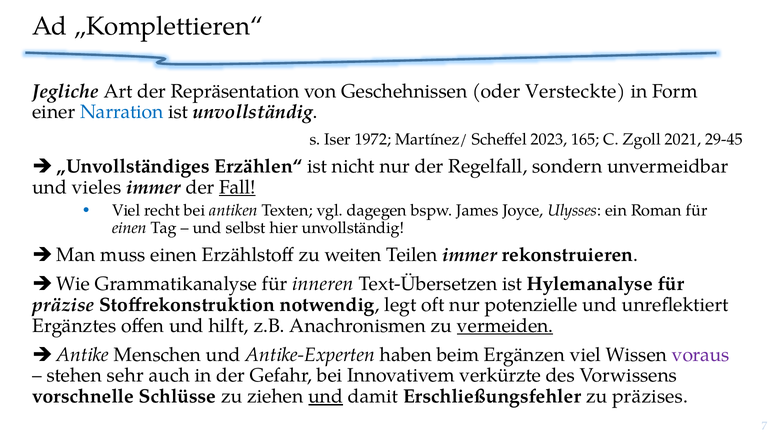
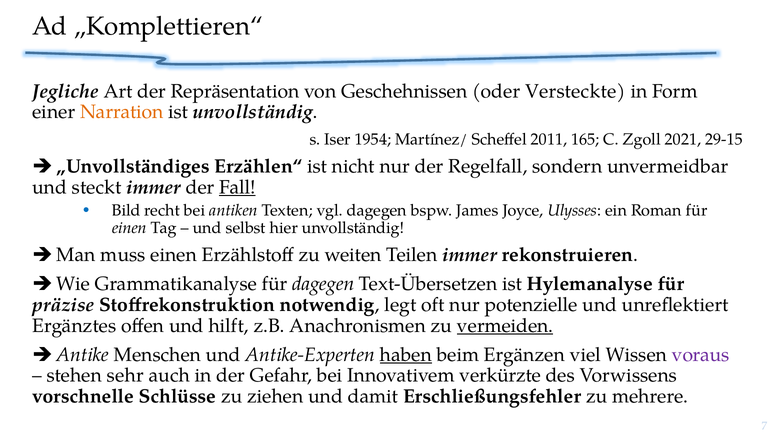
Narration colour: blue -> orange (122, 112)
1972: 1972 -> 1954 (373, 139)
2023: 2023 -> 2011 (549, 139)
29-45: 29-45 -> 29-15 (724, 139)
vieles: vieles -> steckt (97, 187)
Viel: Viel -> Bild (126, 210)
für inneren: inneren -> dagegen (323, 284)
haben underline: none -> present (406, 354)
und underline: present -> none (326, 396)
präzises: präzises -> mehrere (650, 396)
